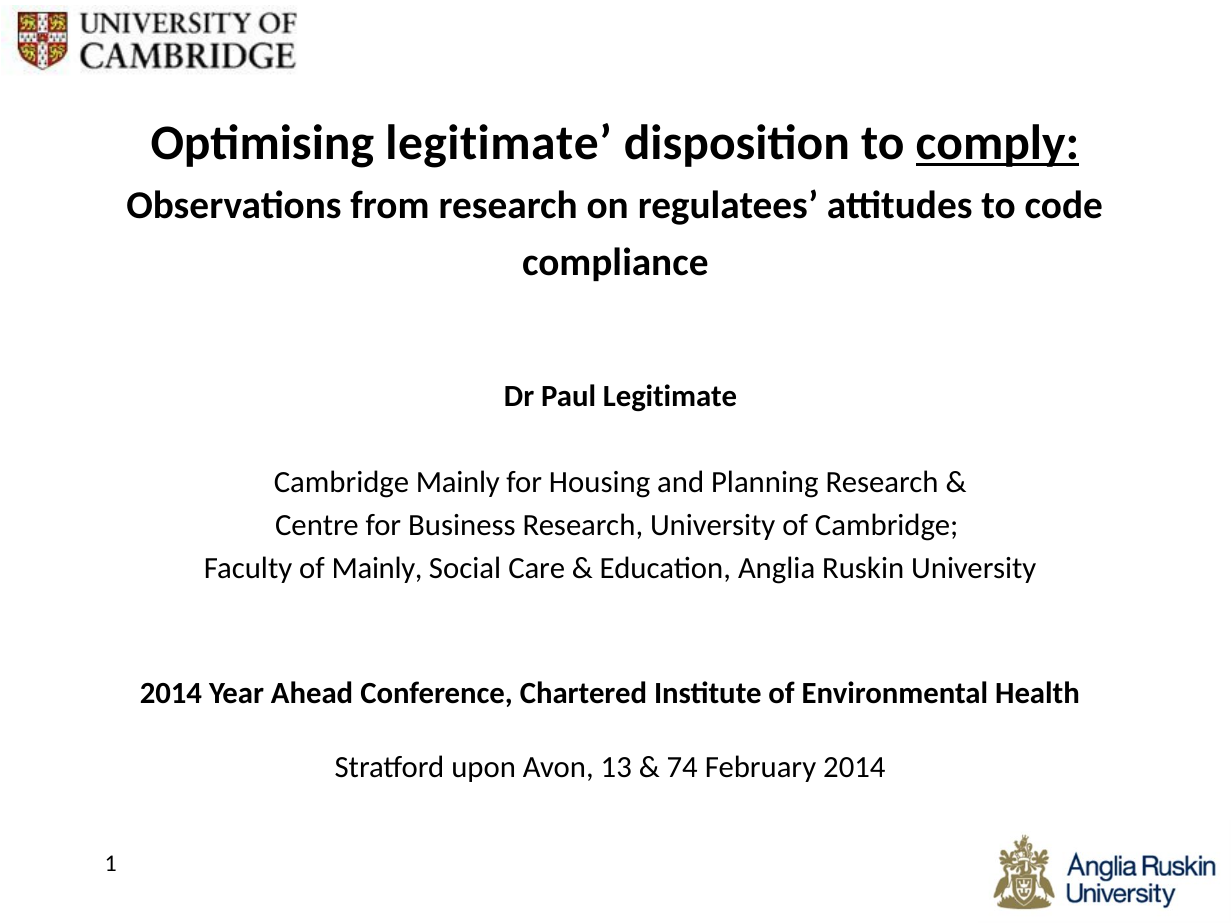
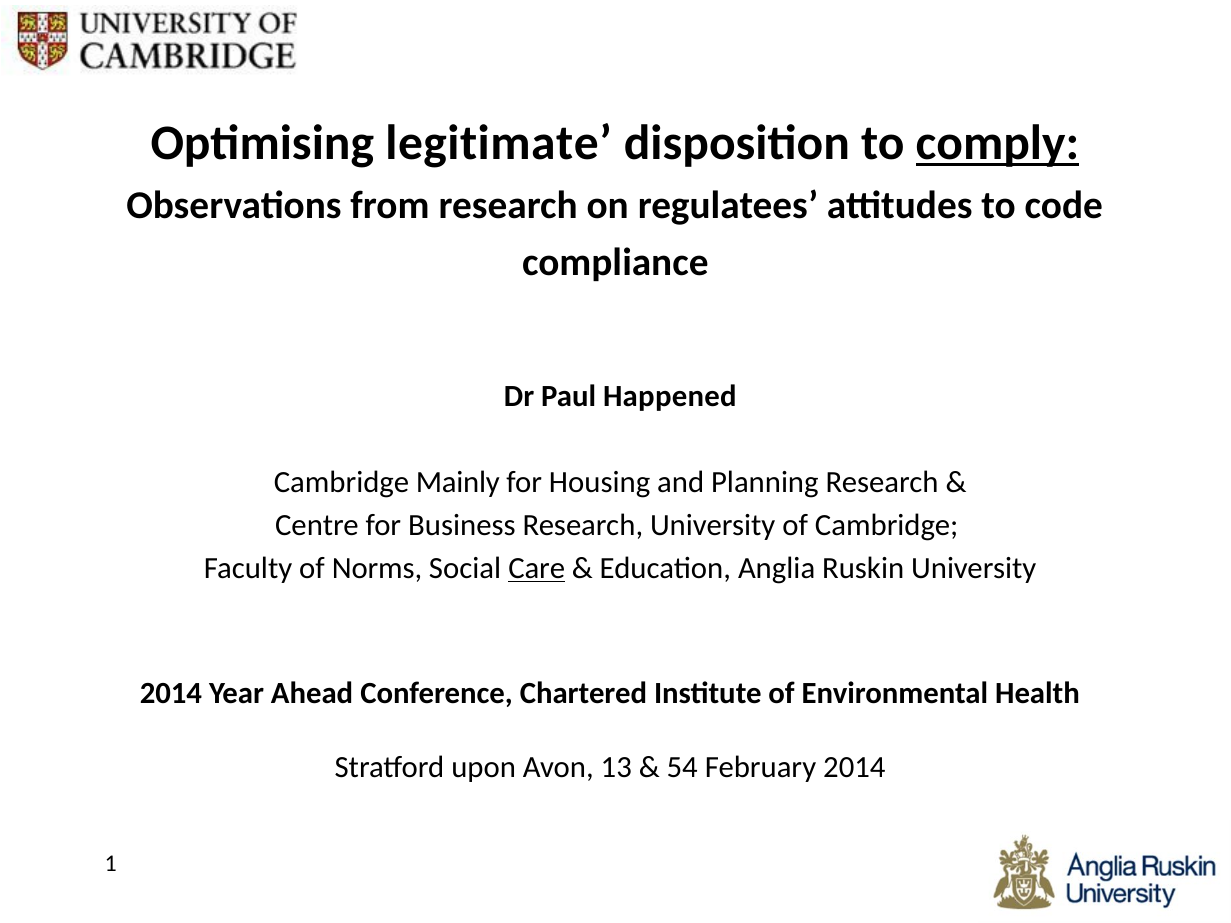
Paul Legitimate: Legitimate -> Happened (670, 396)
of Mainly: Mainly -> Norms (377, 568)
Care underline: none -> present (537, 568)
74: 74 -> 54 (682, 767)
